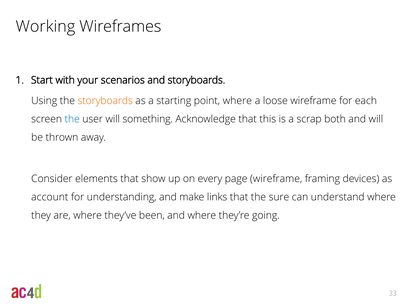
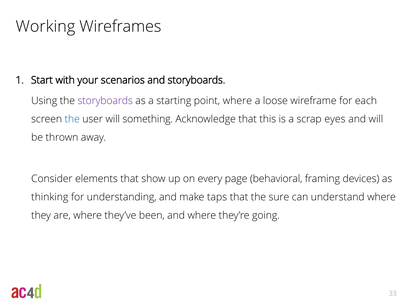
storyboards colour: orange -> purple (105, 101)
both: both -> eyes (335, 119)
page wireframe: wireframe -> behavioral (276, 179)
account: account -> thinking (50, 197)
links: links -> taps (217, 197)
